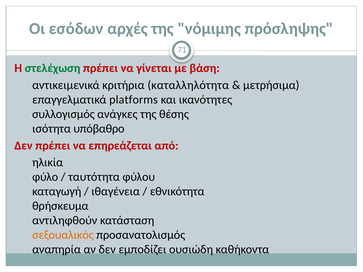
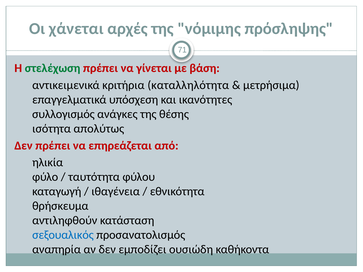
εσόδων: εσόδων -> χάνεται (76, 29)
platforms: platforms -> υπόσχεση (134, 100)
υπόβαθρο: υπόβαθρο -> απολύτως (99, 129)
σεξουαλικός colour: orange -> blue (63, 235)
